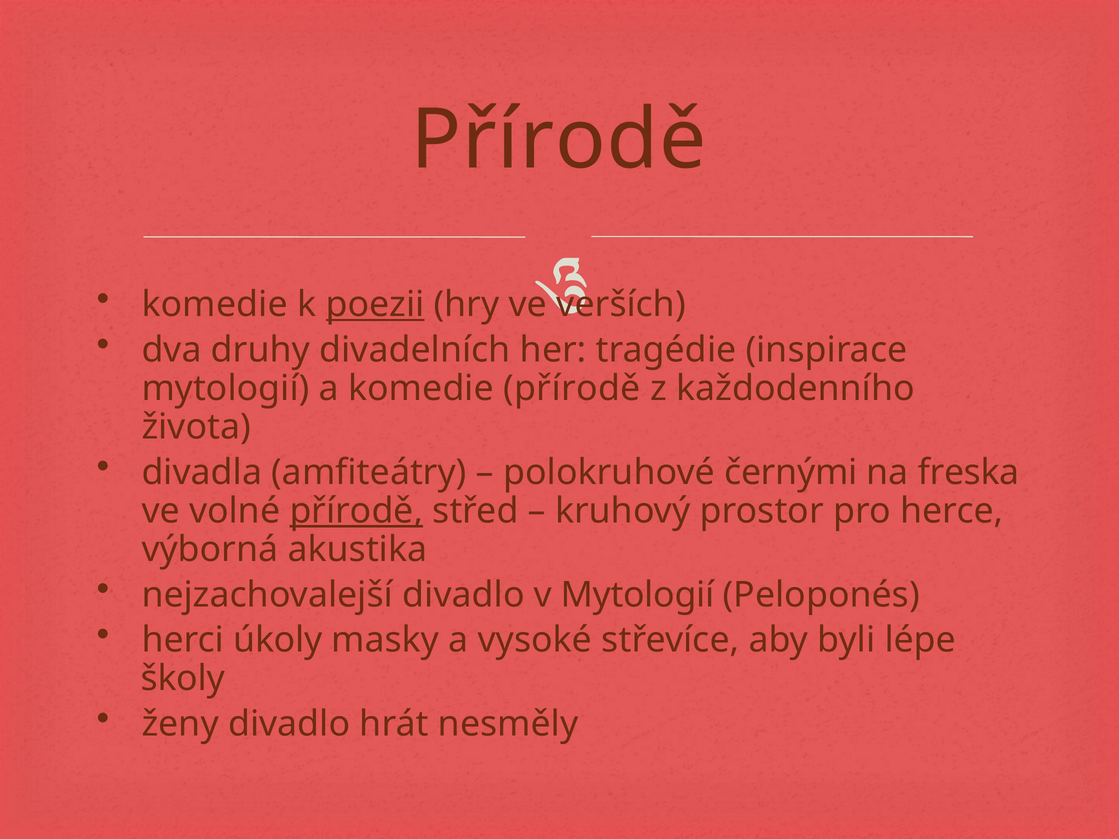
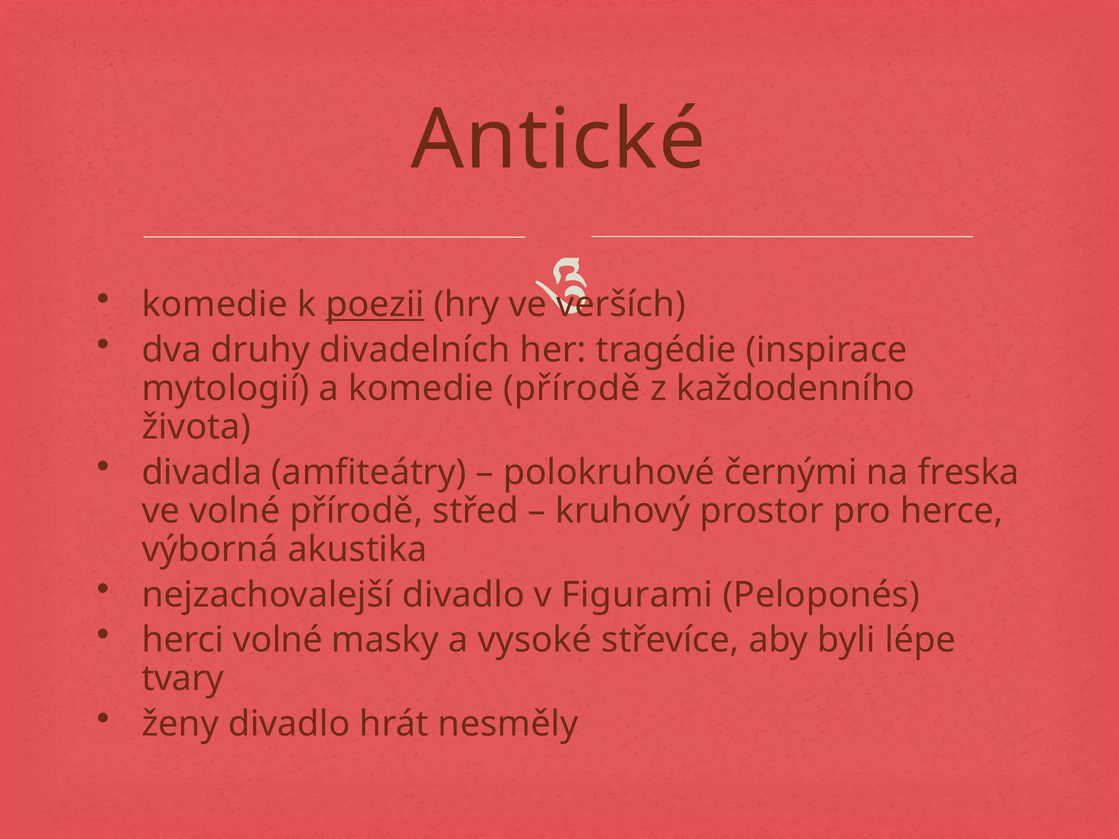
Přírodě: Přírodě -> Antické (558, 140)
přírodě underline: present -> none (356, 511)
v Mytologií: Mytologií -> Figurami (637, 595)
herci úkoly: úkoly -> volné (278, 640)
školy: školy -> tvary (183, 679)
